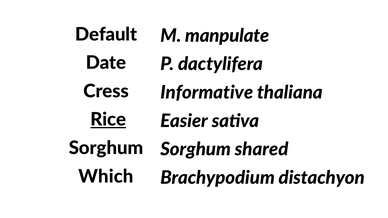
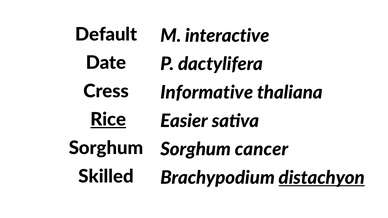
manpulate: manpulate -> interactive (227, 36)
shared: shared -> cancer (262, 150)
Which: Which -> Skilled (106, 177)
distachyon underline: none -> present (322, 178)
